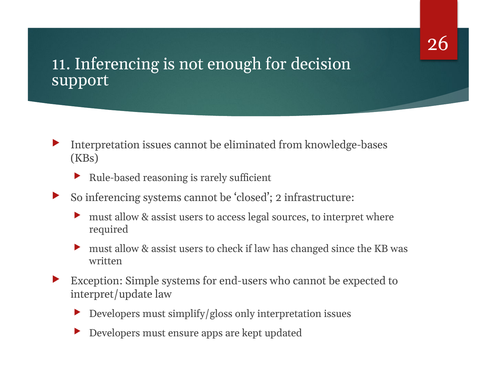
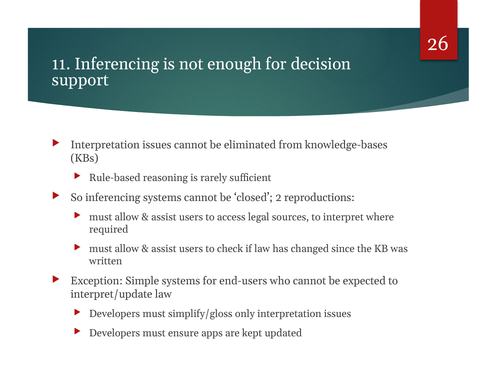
infrastructure: infrastructure -> reproductions (319, 197)
